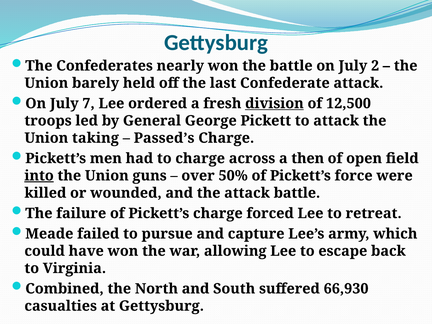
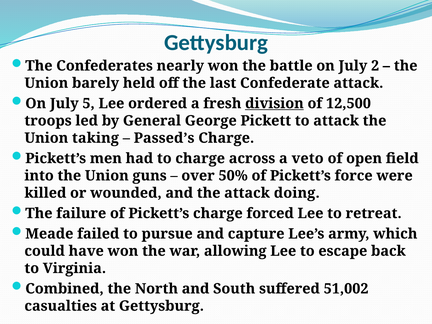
7: 7 -> 5 (89, 103)
then: then -> veto (308, 158)
into underline: present -> none (39, 176)
attack battle: battle -> doing (297, 193)
66,930: 66,930 -> 51,002 (346, 289)
